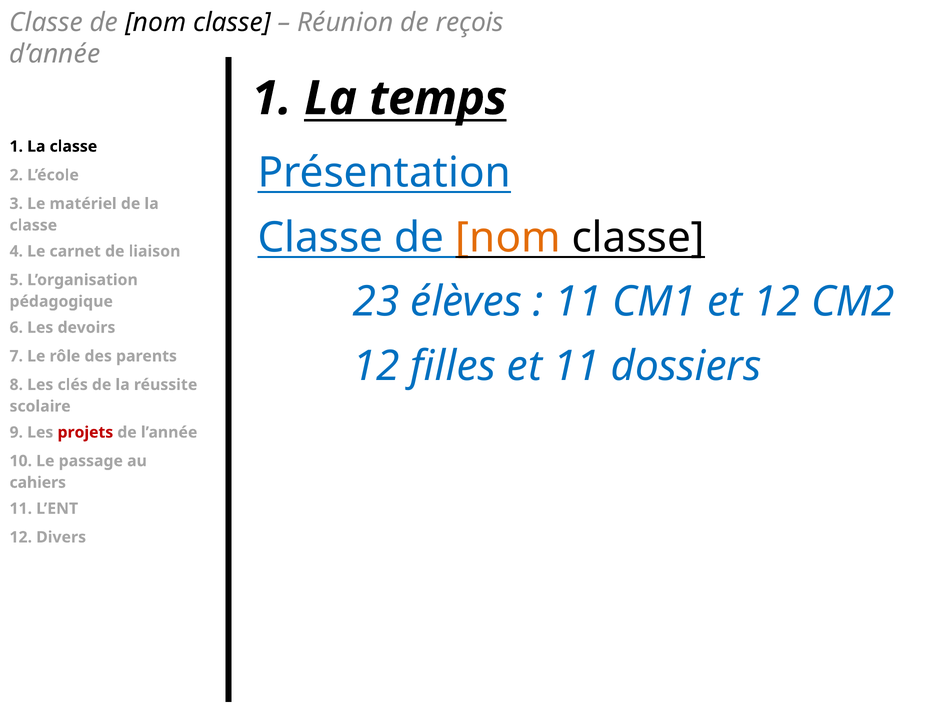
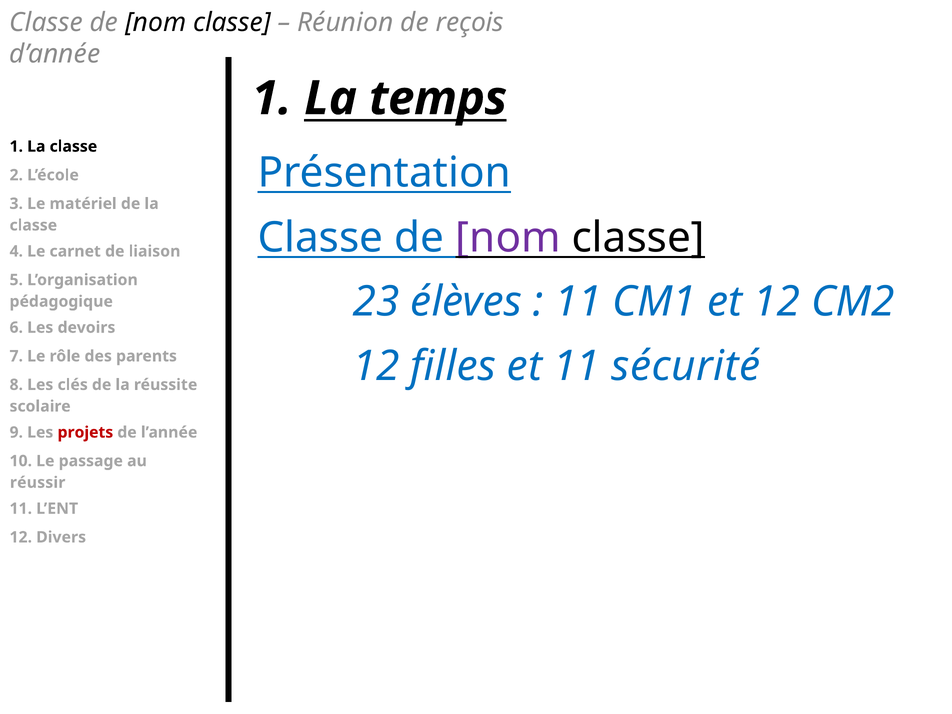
nom colour: orange -> purple (508, 238)
dossiers: dossiers -> sécurité (686, 366)
cahiers: cahiers -> réussir (38, 483)
